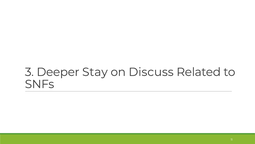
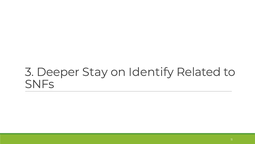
Discuss: Discuss -> Identify (151, 72)
